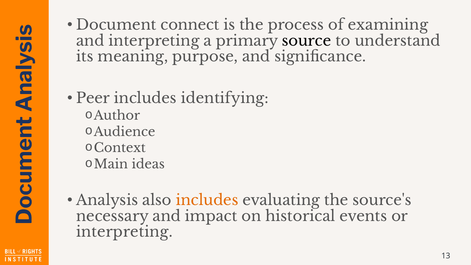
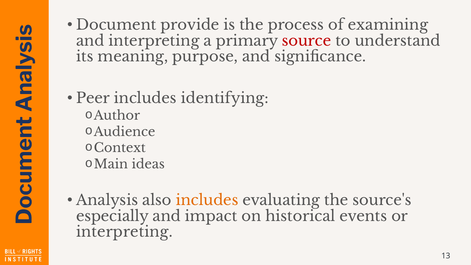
connect: connect -> provide (190, 25)
source colour: black -> red (307, 41)
necessary: necessary -> especially (112, 216)
